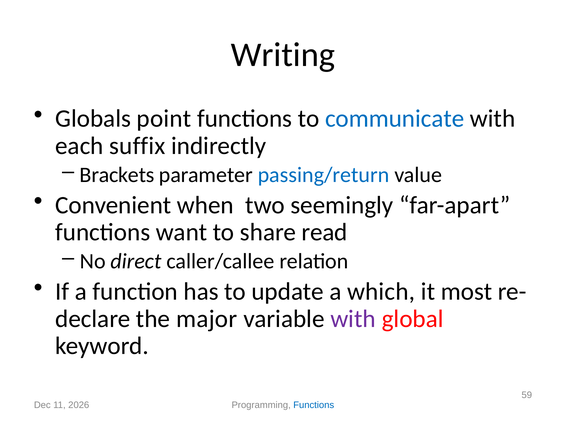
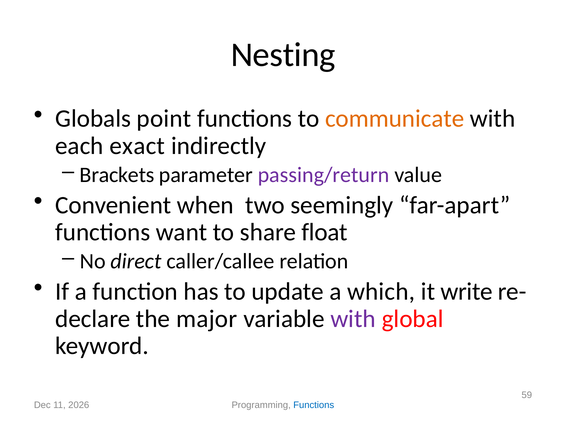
Writing: Writing -> Nesting (283, 55)
communicate colour: blue -> orange (395, 119)
suffix: suffix -> exact (137, 146)
passing/return colour: blue -> purple (324, 175)
read: read -> float (325, 233)
most: most -> write (467, 292)
